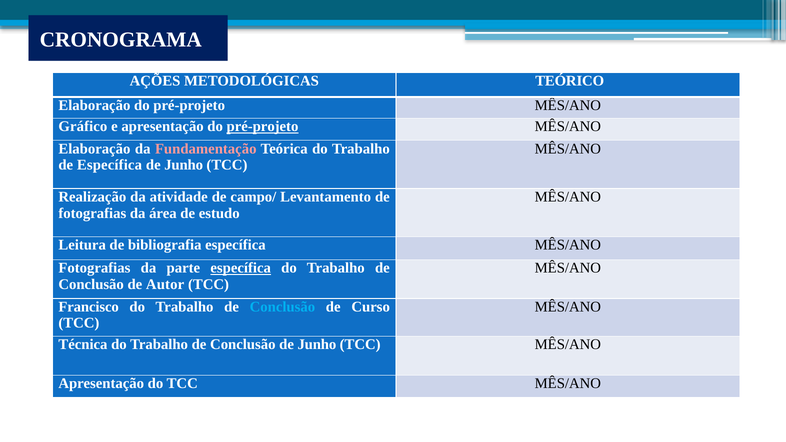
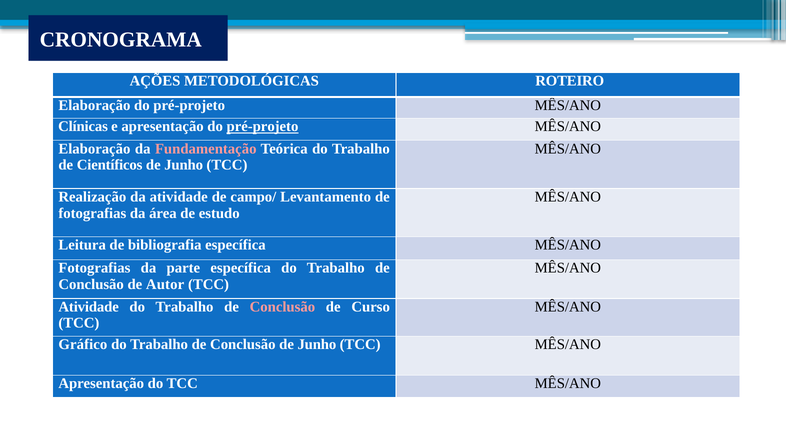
TEÓRICO: TEÓRICO -> ROTEIRO (570, 81)
Gráfico: Gráfico -> Clínicas (83, 127)
de Específica: Específica -> Científicos (110, 165)
específica underline: present -> none (241, 268)
Francisco: Francisco -> Atividade (89, 307)
Conclusão colour: light blue -> pink (282, 307)
Técnica: Técnica -> Gráfico (83, 344)
